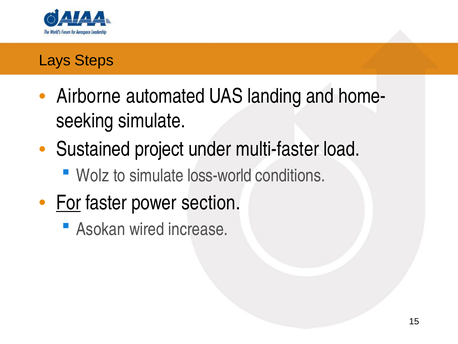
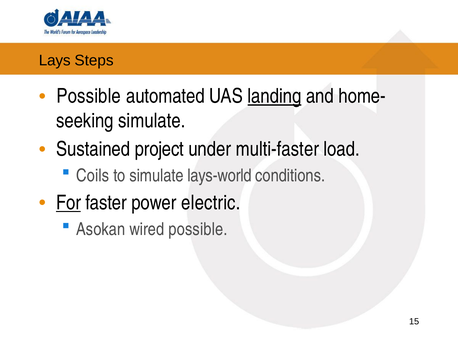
Airborne: Airborne -> Possible (89, 96)
landing underline: none -> present (274, 96)
Wolz: Wolz -> Coils (93, 175)
loss-world: loss-world -> lays-world (220, 175)
section: section -> electric (211, 202)
wired increase: increase -> possible (198, 229)
